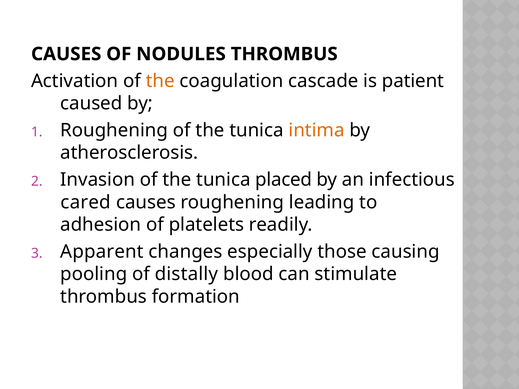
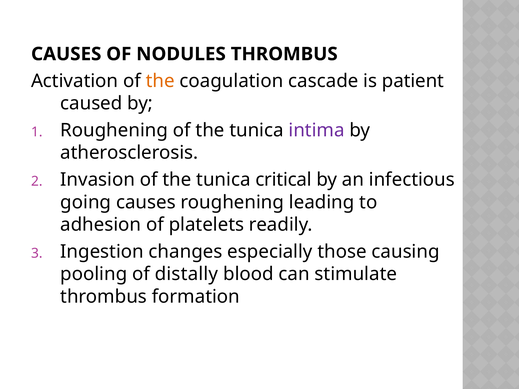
intima colour: orange -> purple (317, 130)
placed: placed -> critical (284, 180)
cared: cared -> going (86, 202)
Apparent: Apparent -> Ingestion (102, 252)
